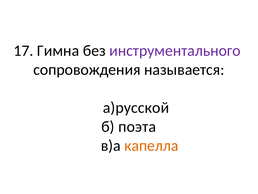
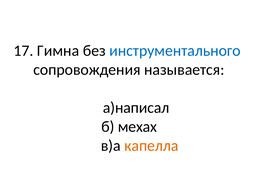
инструментального colour: purple -> blue (175, 50)
а)русской: а)русской -> а)написал (136, 107)
поэта: поэта -> мехах (137, 126)
